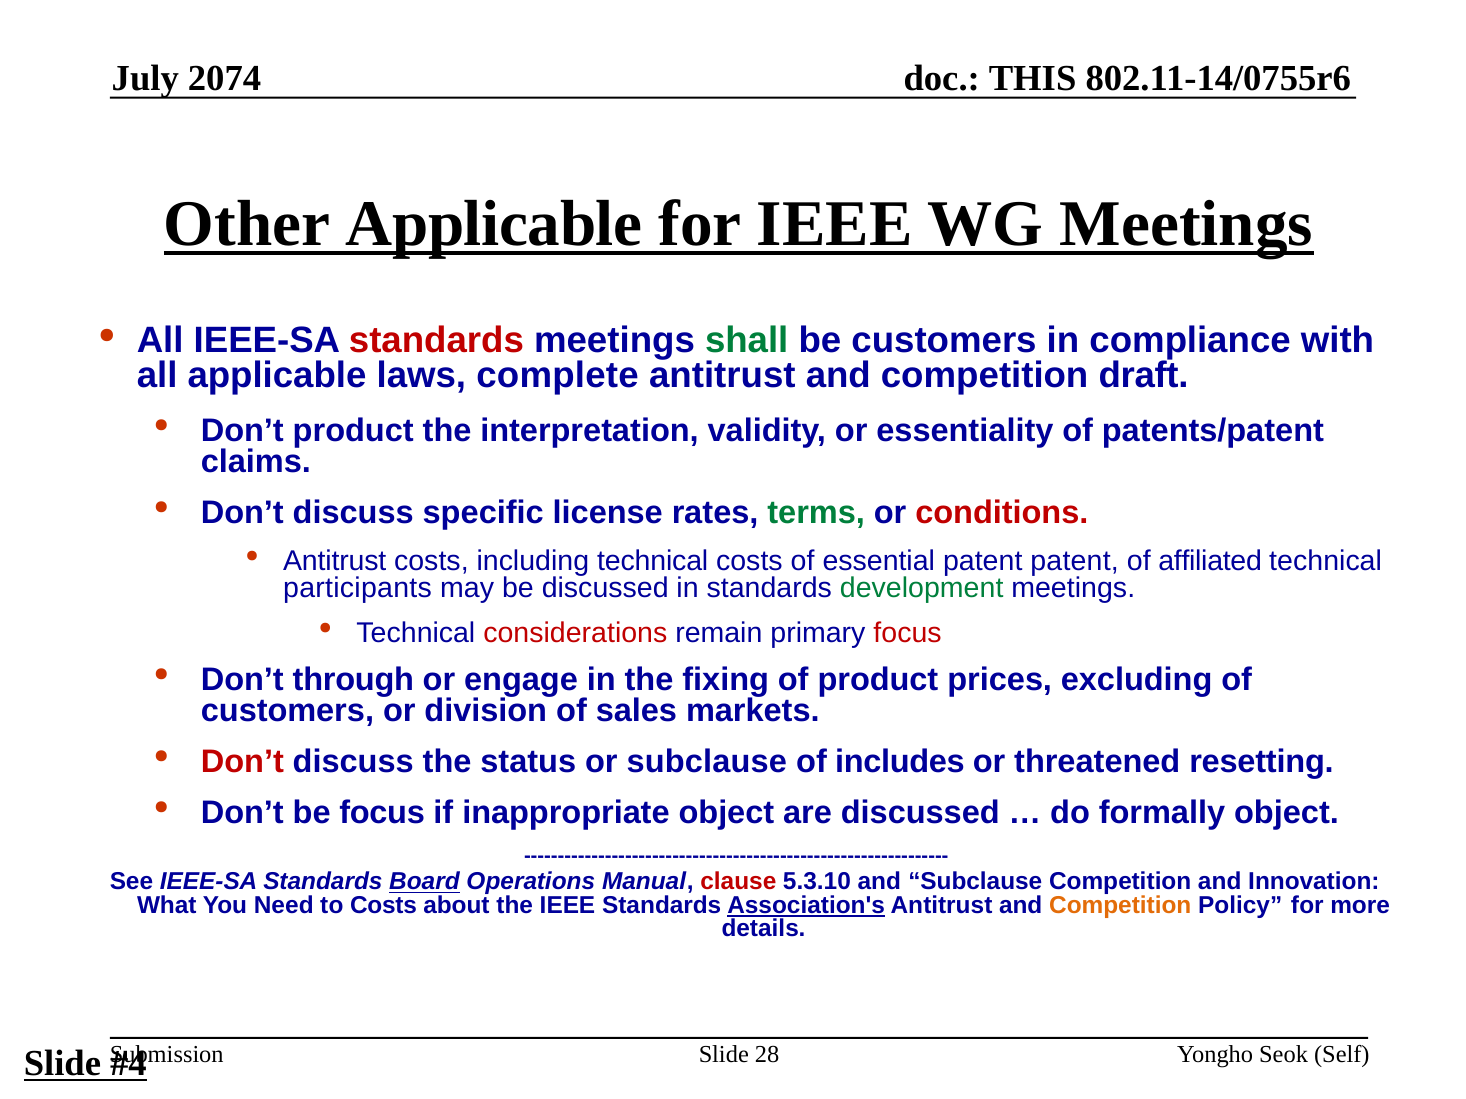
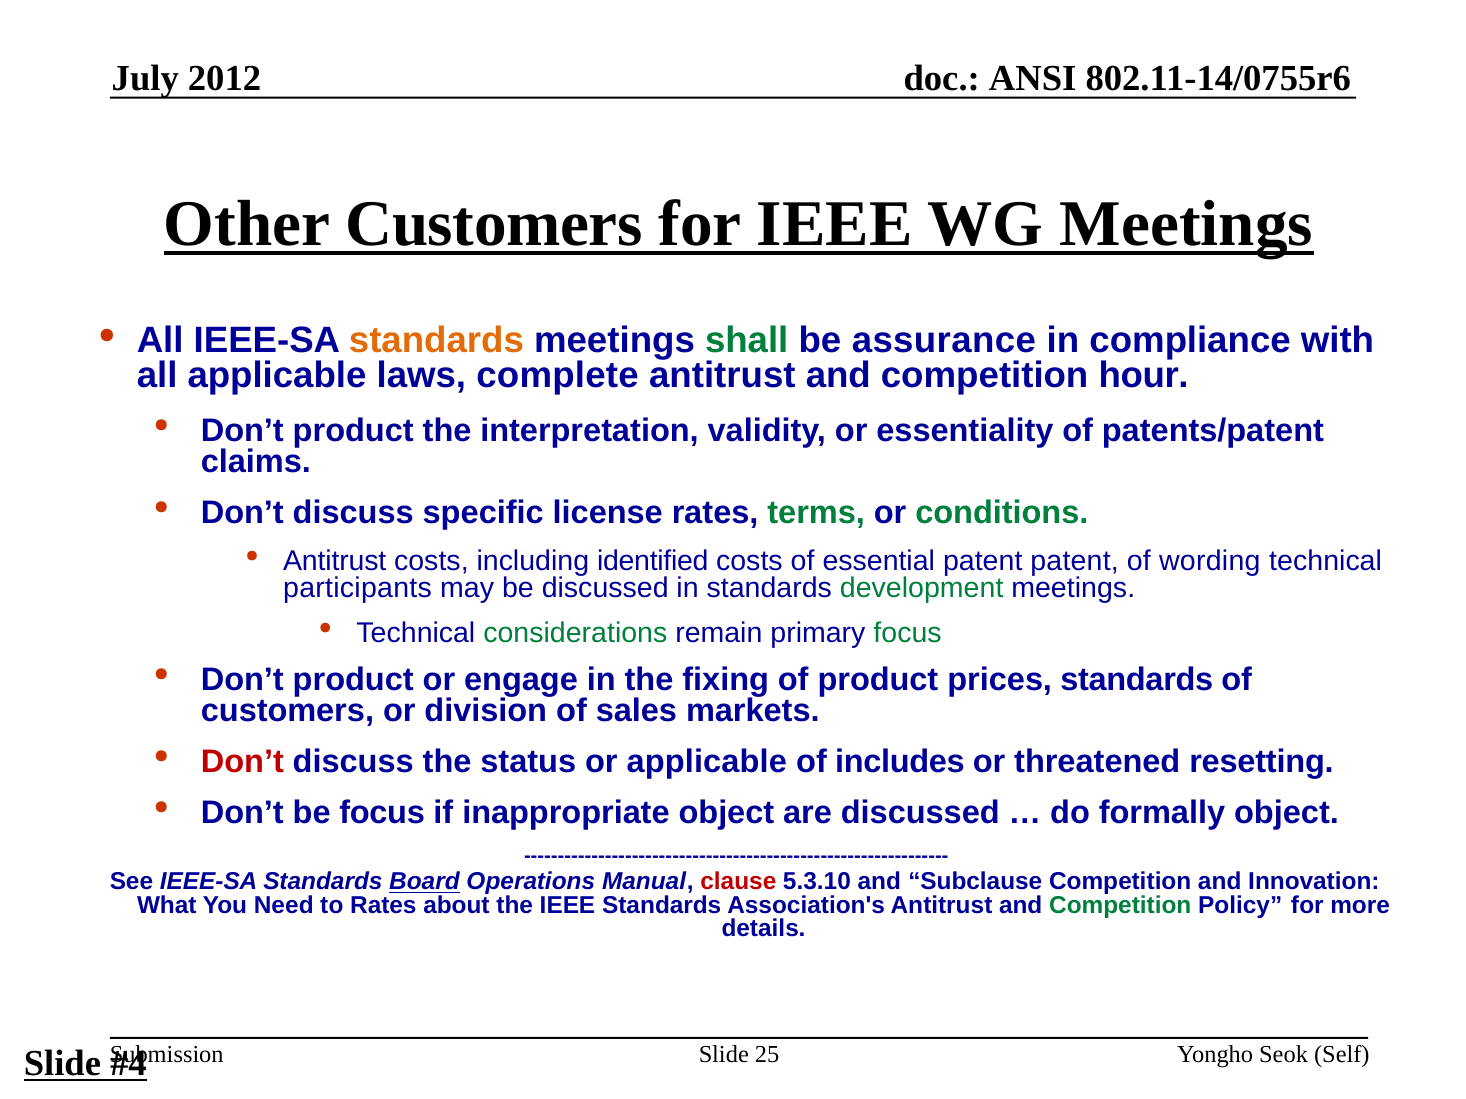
2074: 2074 -> 2012 (225, 78)
THIS: THIS -> ANSI (1033, 78)
Other Applicable: Applicable -> Customers (494, 224)
standards colour: red -> orange (436, 341)
be customers: customers -> assurance (944, 341)
draft: draft -> hour (1144, 376)
conditions colour: red -> green (1002, 513)
including technical: technical -> identified (653, 561)
affiliated: affiliated -> wording (1210, 561)
considerations colour: red -> green (575, 633)
focus colour: red -> green (908, 633)
through: through -> product (353, 680)
prices excluding: excluding -> standards (1137, 680)
or subclause: subclause -> applicable (707, 762)
to Costs: Costs -> Rates (383, 906)
Association's underline: present -> none (806, 906)
Competition colour: orange -> green (1120, 906)
28: 28 -> 25 (767, 1055)
